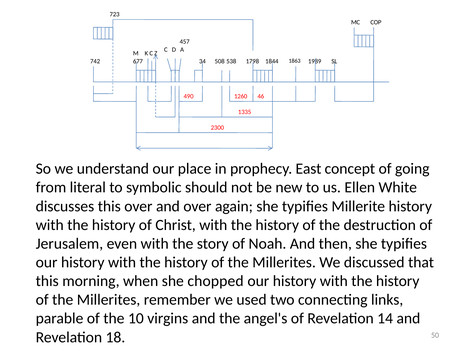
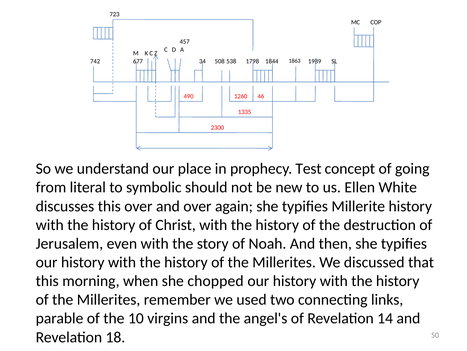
East: East -> Test (308, 168)
